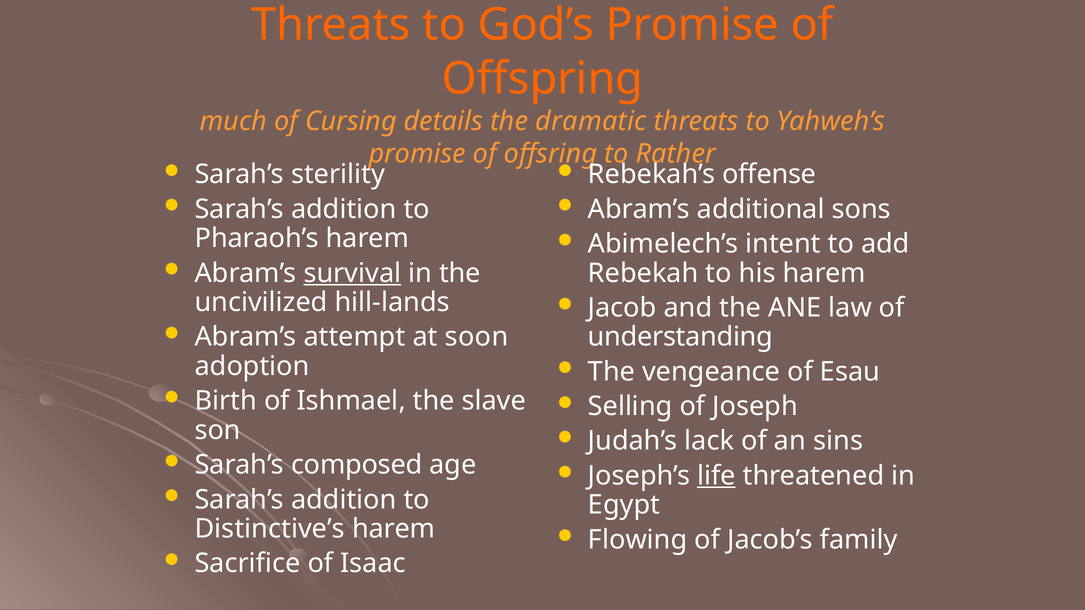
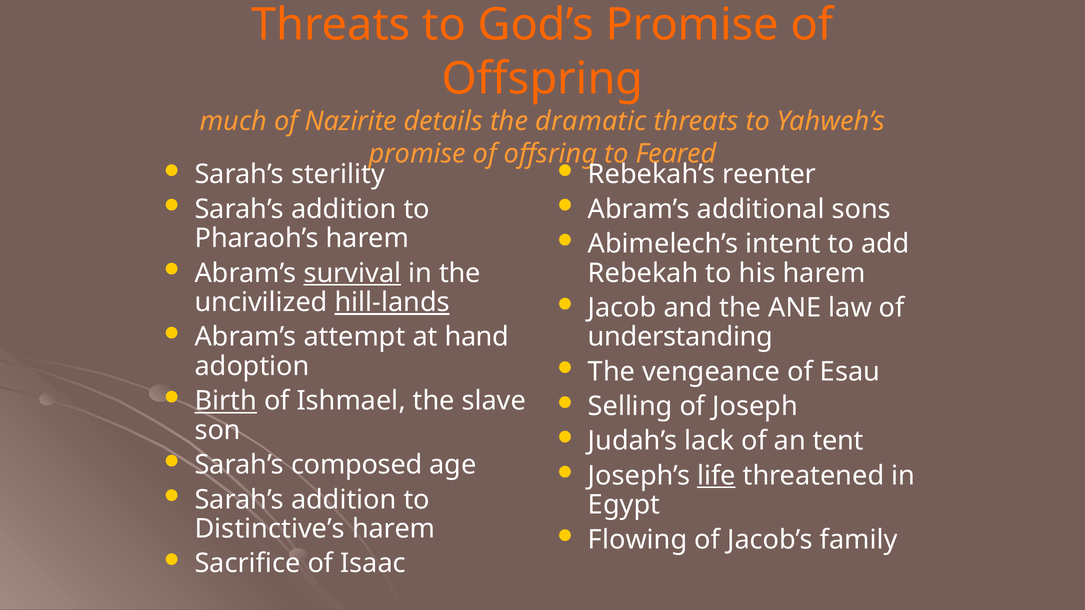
Cursing: Cursing -> Nazirite (351, 121)
Rather: Rather -> Feared (676, 154)
offense: offense -> reenter (769, 175)
hill-lands underline: none -> present (392, 302)
soon: soon -> hand (477, 337)
Birth underline: none -> present (226, 401)
sins: sins -> tent (838, 441)
